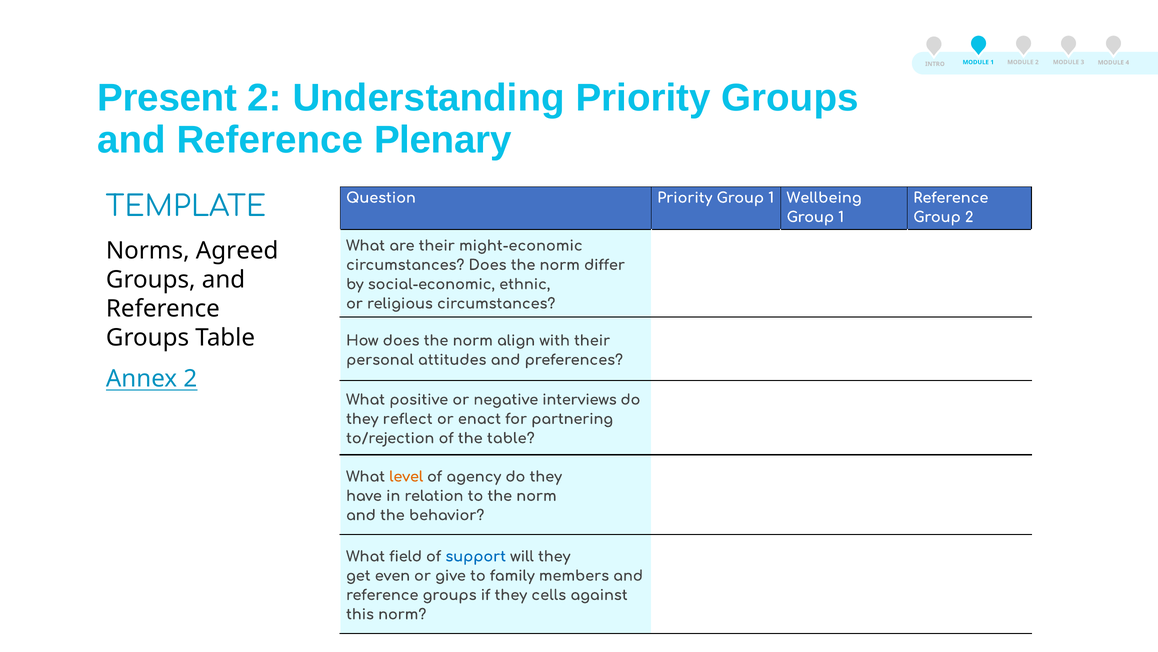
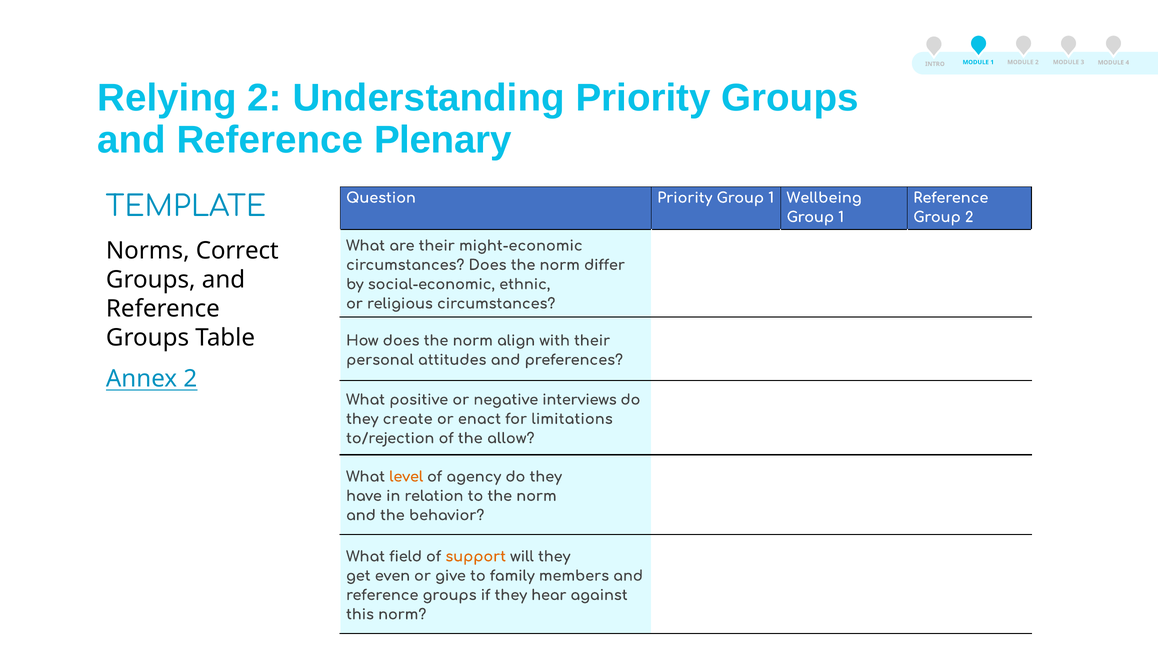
Present: Present -> Relying (167, 98)
Agreed: Agreed -> Correct (237, 250)
reflect: reflect -> create (408, 419)
partnering: partnering -> limitations (572, 419)
the table: table -> allow (511, 438)
support colour: blue -> orange (476, 556)
cells: cells -> hear (549, 595)
